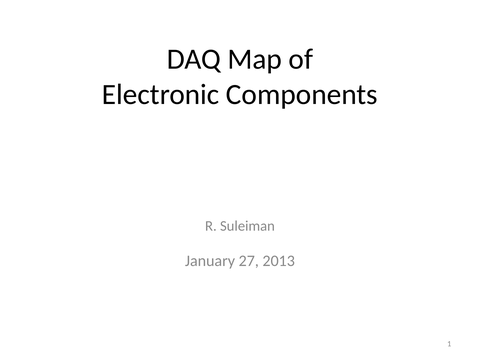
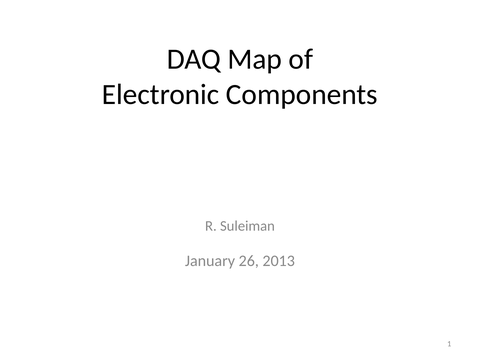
27: 27 -> 26 (249, 261)
